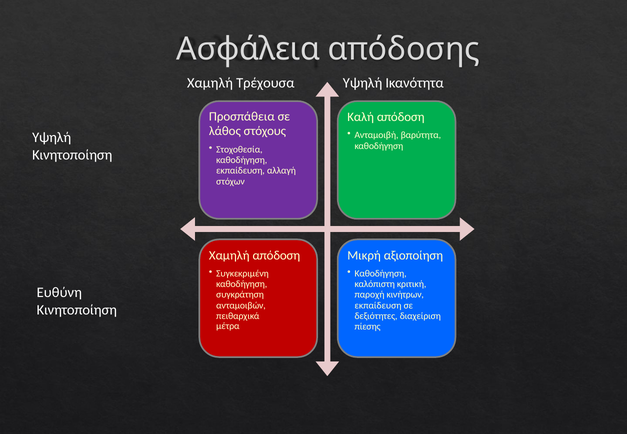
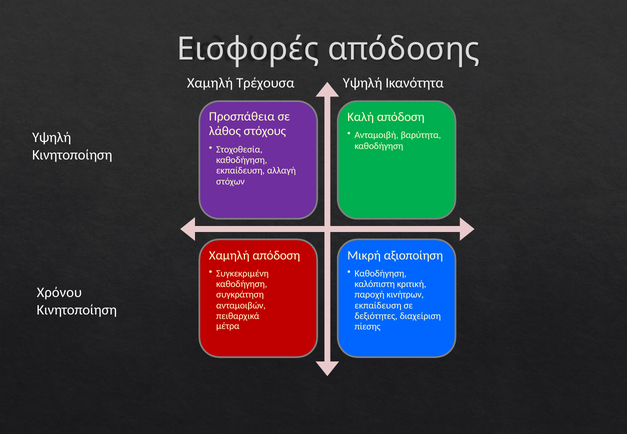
Ασφάλεια: Ασφάλεια -> Εισφορές (248, 49)
Ευθύνη: Ευθύνη -> Χρόνου (59, 293)
